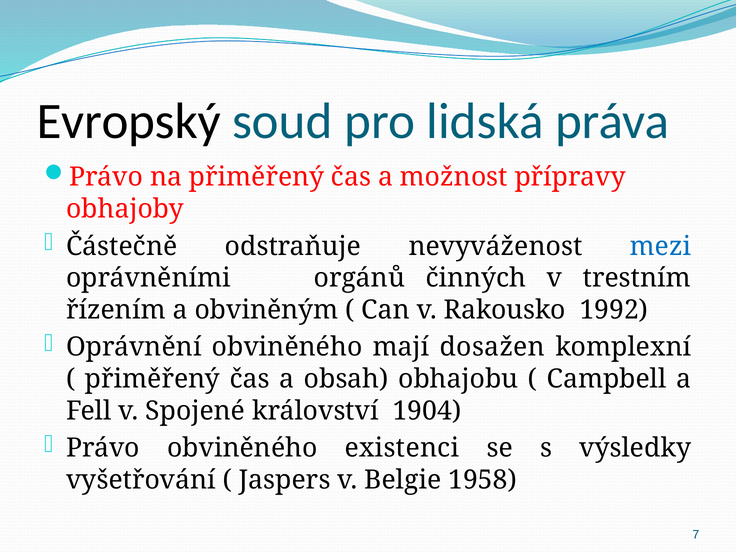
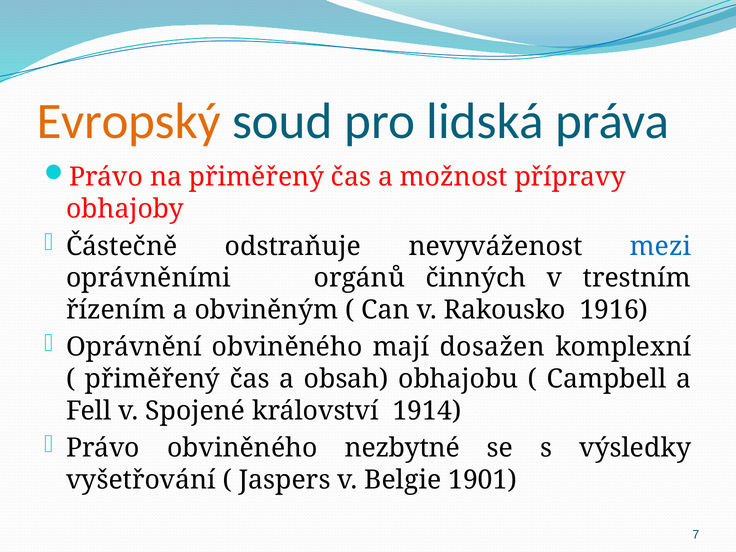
Evropský colour: black -> orange (129, 122)
1992: 1992 -> 1916 (614, 310)
1904: 1904 -> 1914 (427, 411)
existenci: existenci -> nezbytné (402, 448)
1958: 1958 -> 1901 (483, 480)
